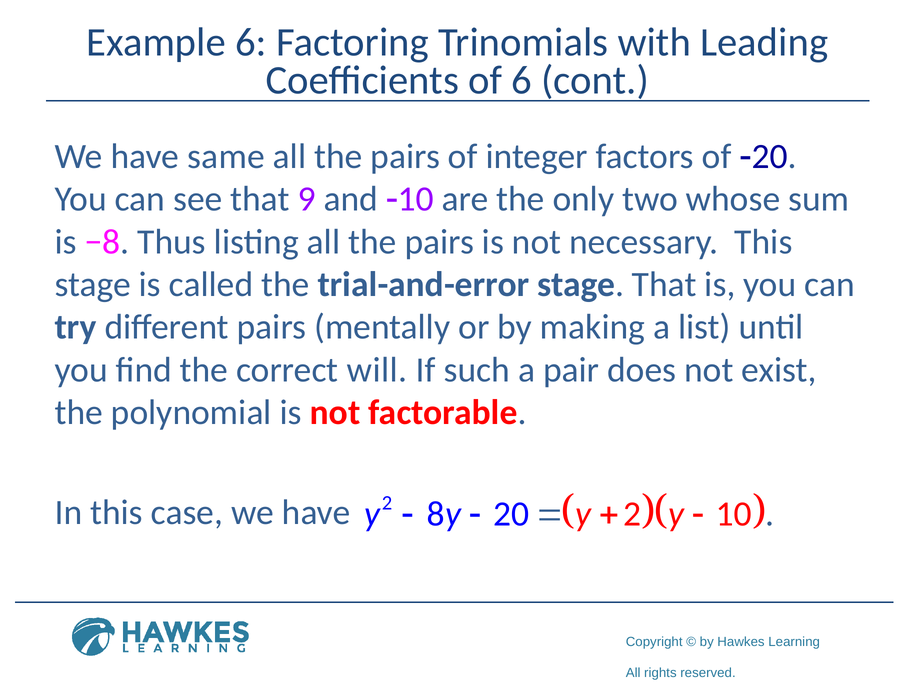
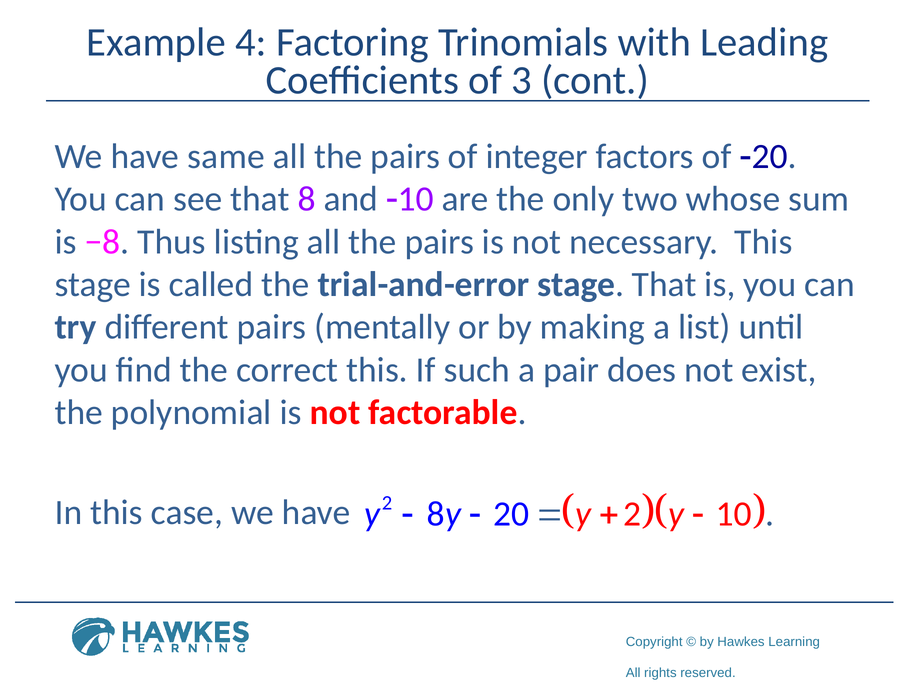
Example 6: 6 -> 4 (251, 42)
of 6: 6 -> 3 (521, 81)
that 9: 9 -> 8 (307, 199)
correct will: will -> this (377, 370)
